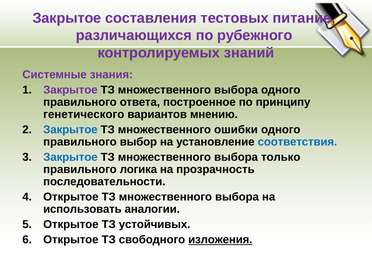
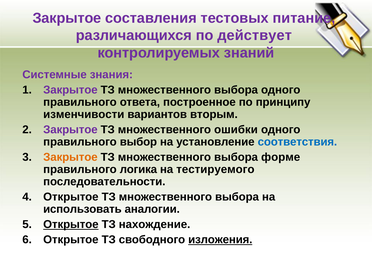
рубежного: рубежного -> действует (255, 35)
генетического: генетического -> изменчивости (84, 114)
мнению: мнению -> вторым (214, 114)
Закрытое colour: blue -> purple (70, 130)
Закрытое colour: blue -> orange (70, 157)
только: только -> форме (281, 157)
прозрачность: прозрачность -> тестируемого (215, 169)
Открытое underline: none -> present (71, 224)
устойчивых: устойчивых -> нахождение (155, 224)
